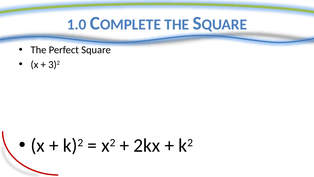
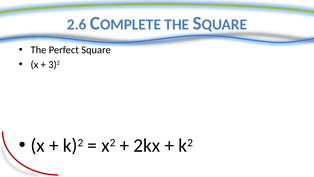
1.0: 1.0 -> 2.6 (77, 24)
